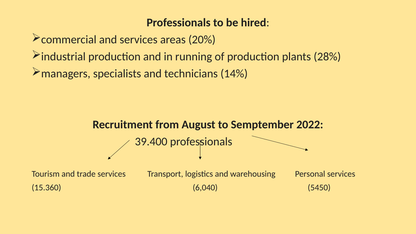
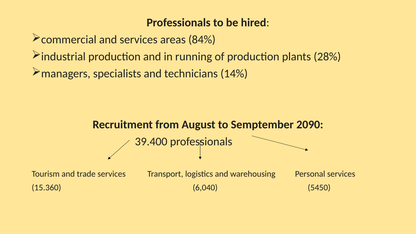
20%: 20% -> 84% (202, 40)
2022: 2022 -> 2090 (310, 125)
